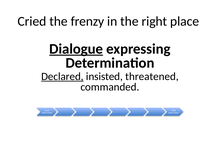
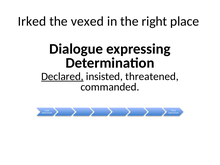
Cried: Cried -> Irked (32, 21)
frenzy: frenzy -> vexed (87, 21)
Dialogue underline: present -> none (76, 49)
